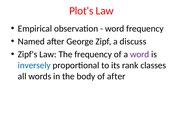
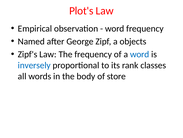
discuss: discuss -> objects (133, 41)
word colour: purple -> blue (140, 54)
of after: after -> store (116, 76)
